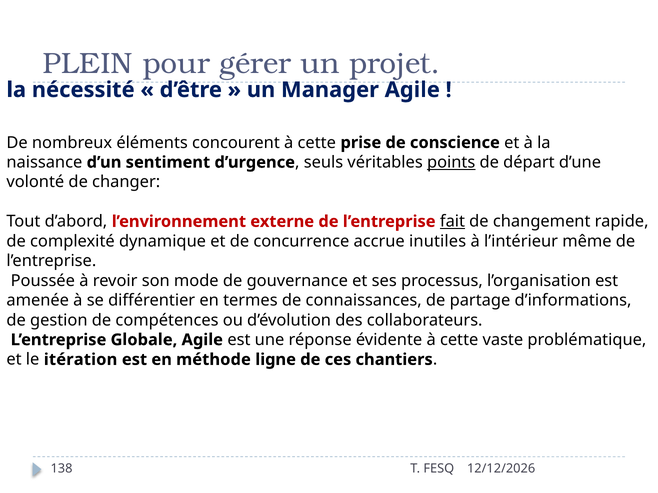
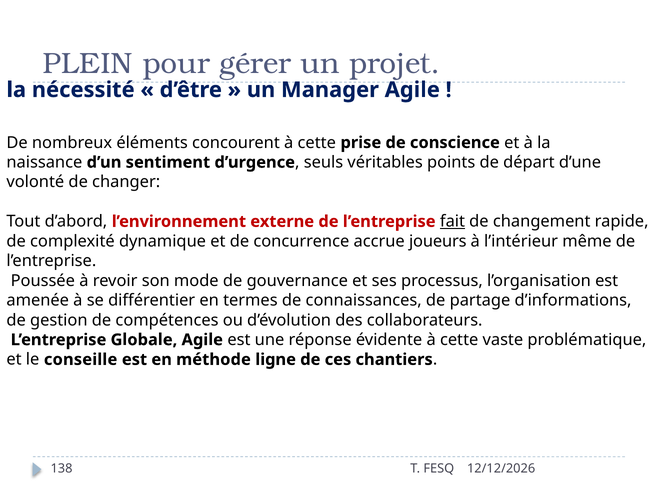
points underline: present -> none (451, 162)
inutiles: inutiles -> joueurs (438, 241)
itération: itération -> conseille (81, 360)
